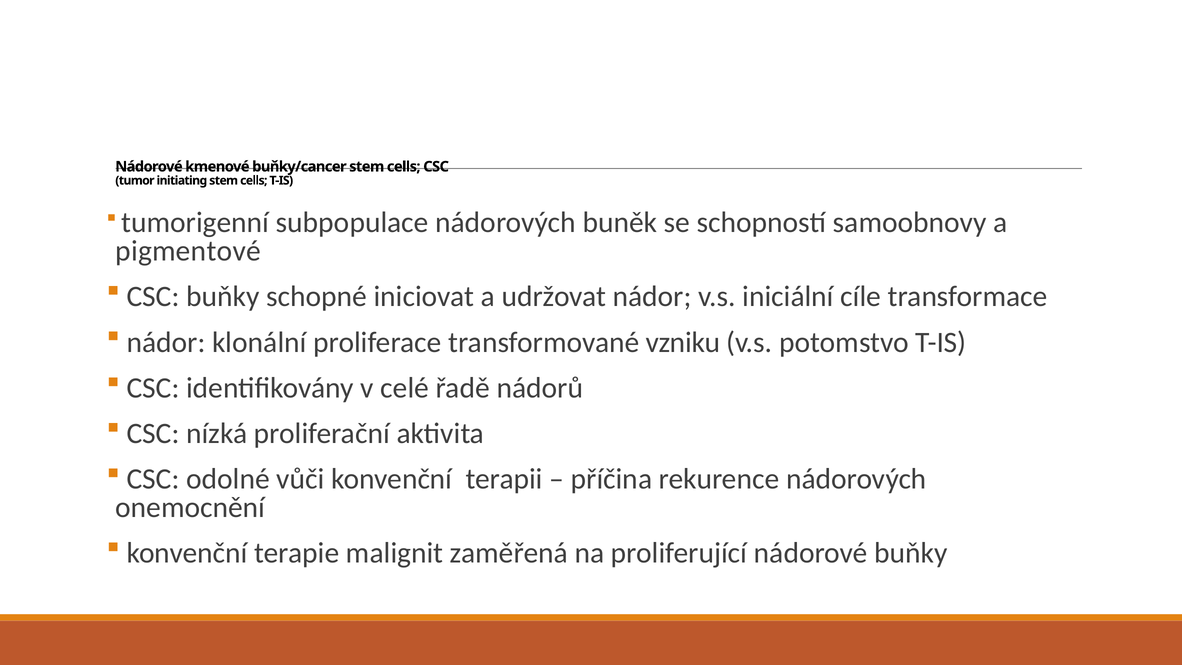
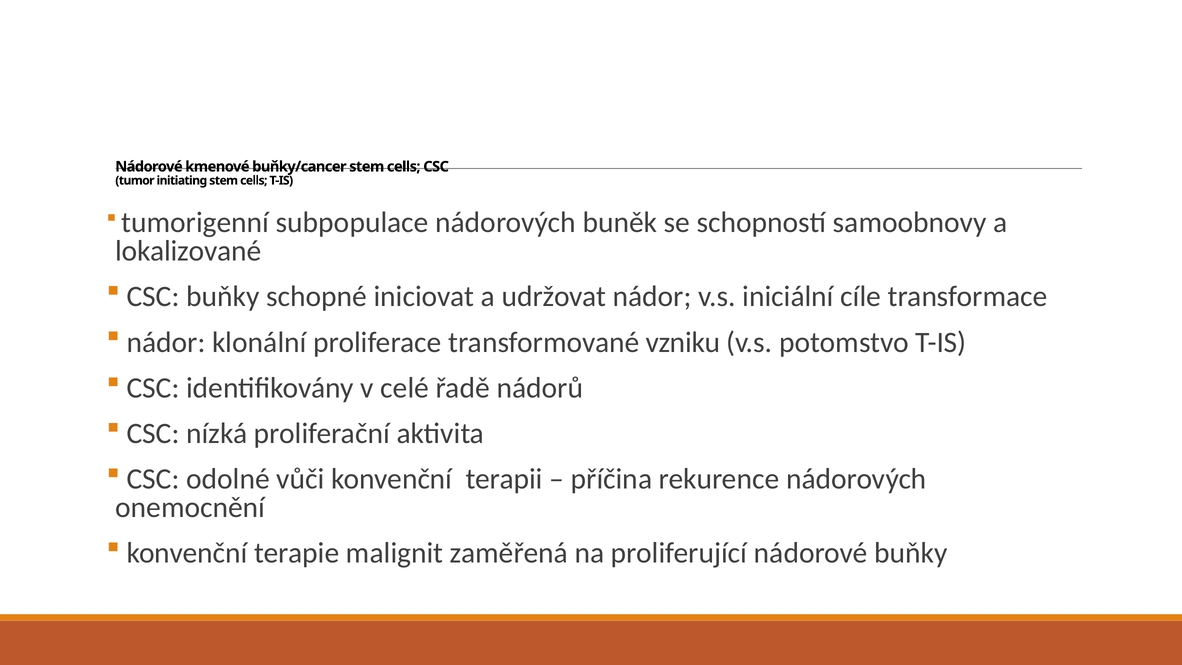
pigmentové: pigmentové -> lokalizované (188, 251)
